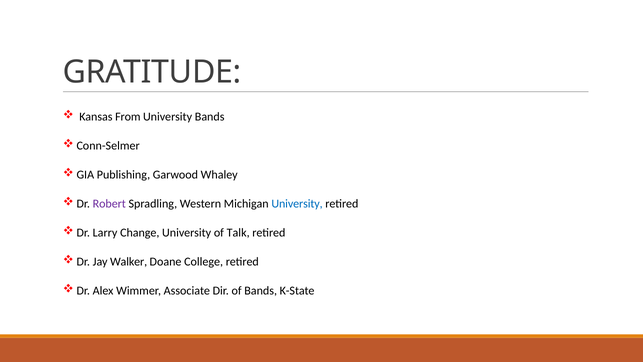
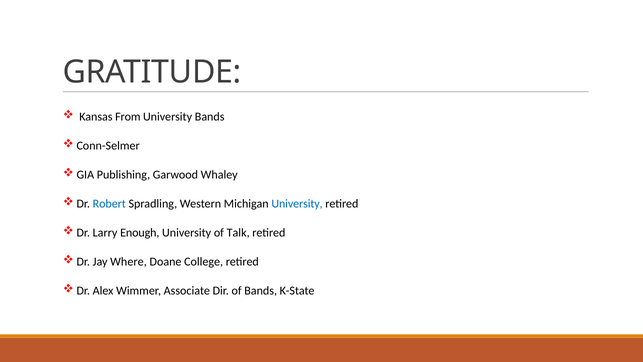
Robert colour: purple -> blue (109, 204)
Change: Change -> Enough (140, 233)
Walker: Walker -> Where (128, 262)
